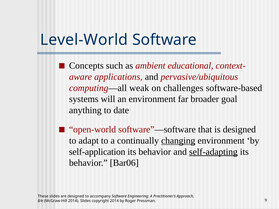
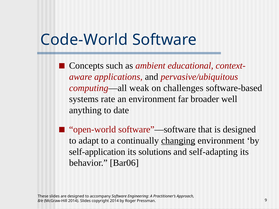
Level-World: Level-World -> Code-World (84, 40)
will: will -> rate (108, 99)
goal: goal -> well (229, 99)
behavior: behavior -> solutions (155, 152)
self-adapting underline: present -> none (213, 152)
